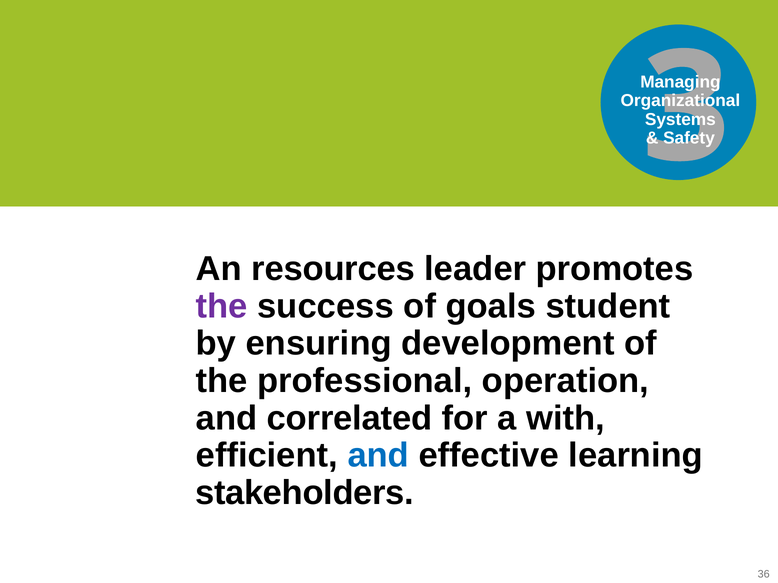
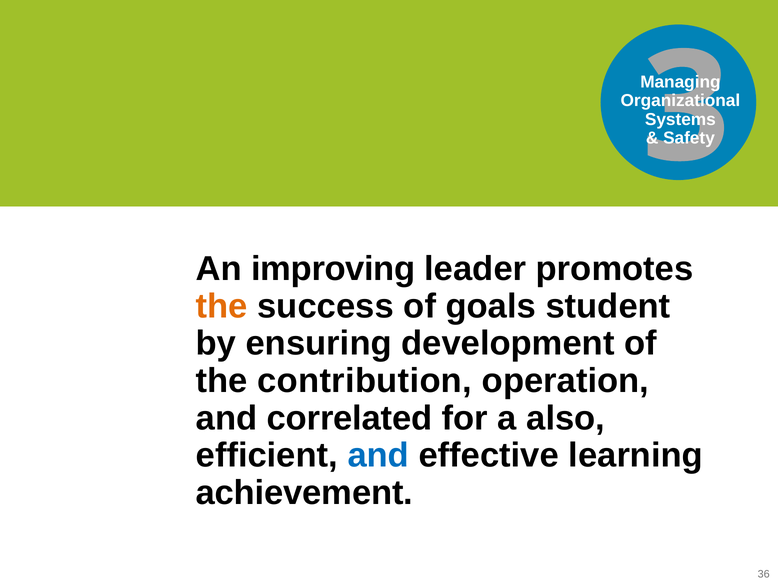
resources: resources -> improving (333, 269)
the colour: purple -> orange (222, 306)
professional: professional -> contribution (365, 381)
with: with -> also (566, 419)
stakeholders: stakeholders -> achievement (304, 493)
